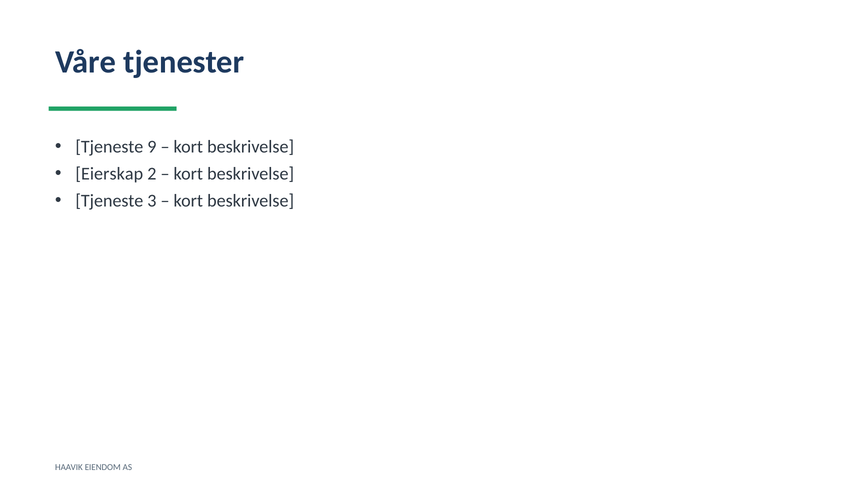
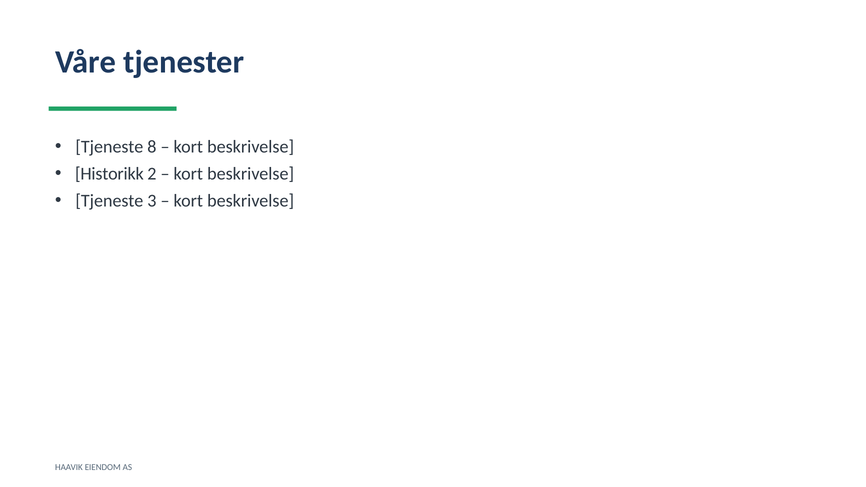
9: 9 -> 8 (152, 147)
Eierskap: Eierskap -> Historikk (109, 174)
